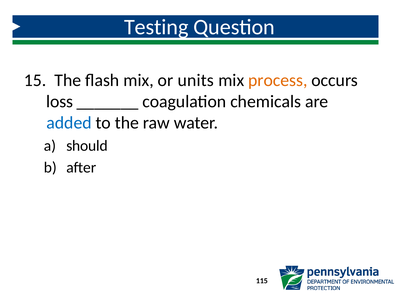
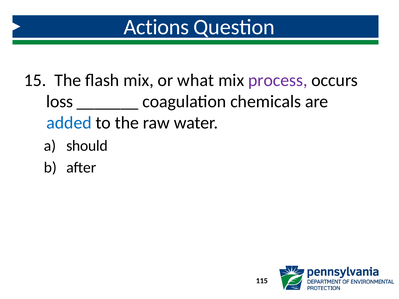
Testing: Testing -> Actions (156, 27)
units: units -> what (196, 80)
process colour: orange -> purple (278, 80)
